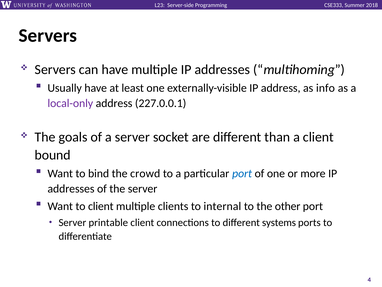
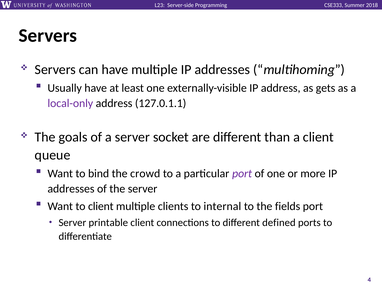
info: info -> gets (326, 88)
227.0.0.1: 227.0.0.1 -> 127.0.1.1 (161, 103)
bound: bound -> queue (53, 155)
port colour: blue -> purple (242, 173)
other: other -> fields (288, 206)
systems: systems -> defined (279, 222)
